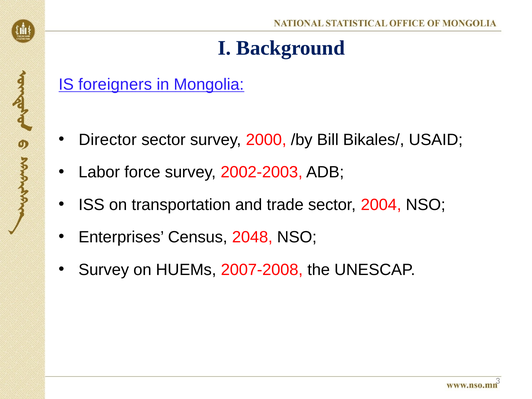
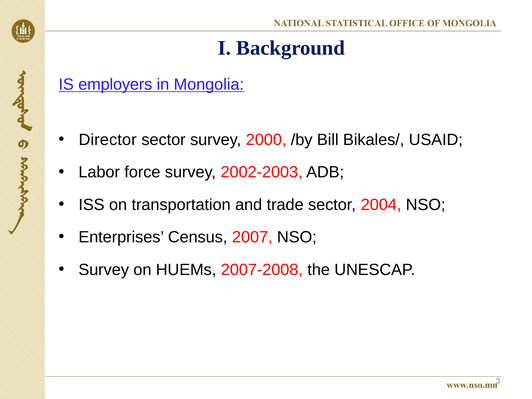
foreigners: foreigners -> employers (115, 84)
2048: 2048 -> 2007 (252, 237)
